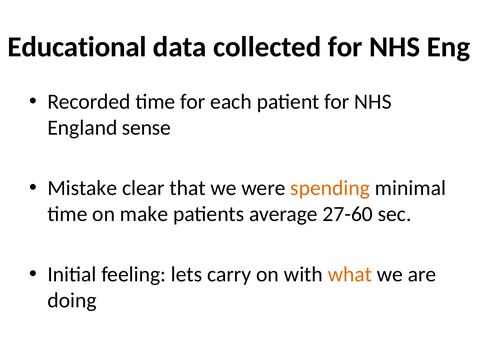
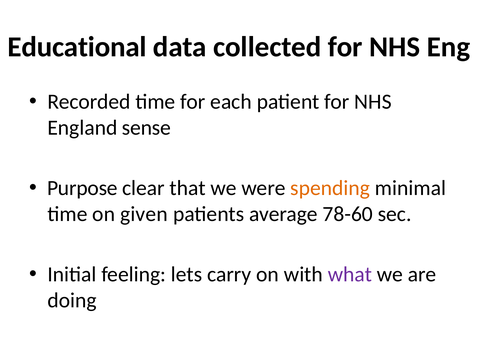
Mistake: Mistake -> Purpose (82, 188)
make: make -> given (144, 214)
27-60: 27-60 -> 78-60 (348, 214)
what colour: orange -> purple (350, 275)
